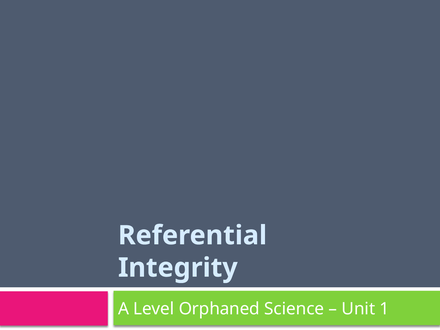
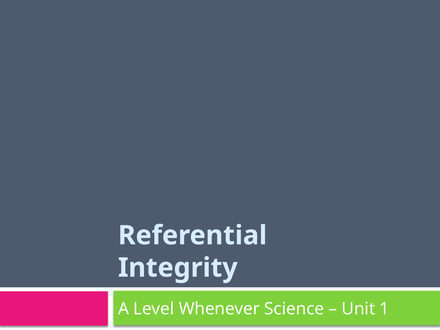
Orphaned: Orphaned -> Whenever (219, 309)
